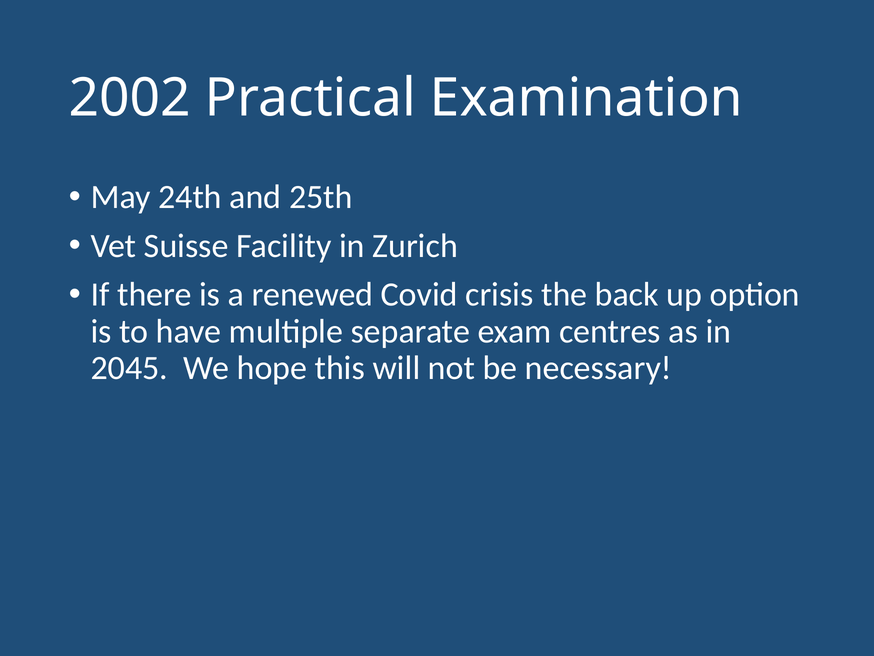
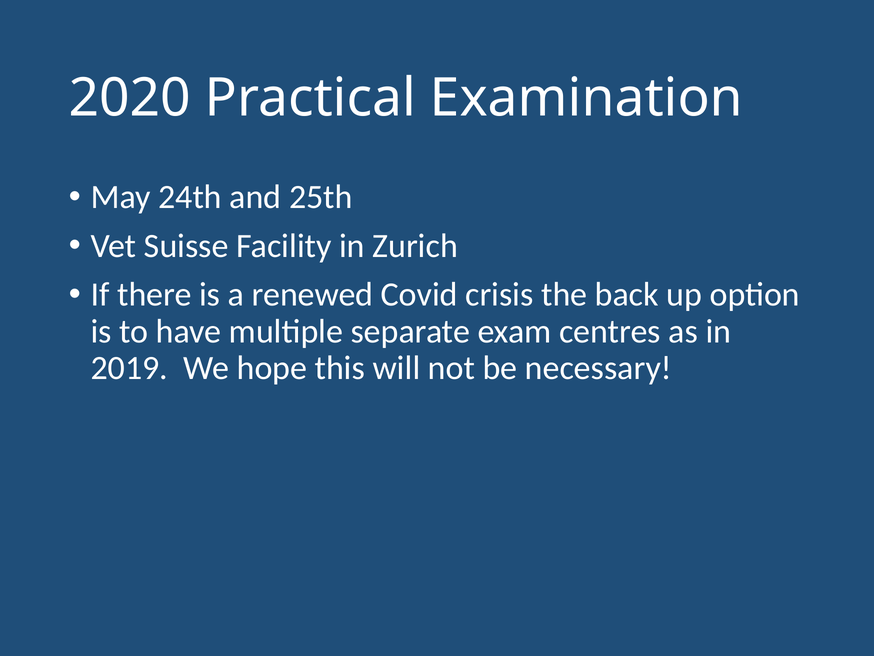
2002: 2002 -> 2020 (130, 98)
2045: 2045 -> 2019 (129, 368)
